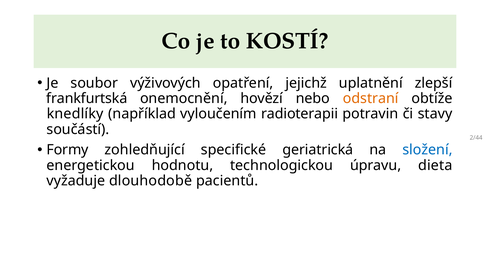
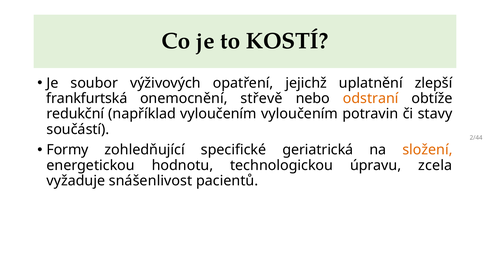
hovězí: hovězí -> střevě (262, 98)
knedlíky: knedlíky -> redukční (75, 114)
vyloučením radioterapii: radioterapii -> vyloučením (300, 114)
složení colour: blue -> orange (428, 150)
dieta: dieta -> zcela (435, 165)
dlouhodobě: dlouhodobě -> snášenlivost (151, 181)
